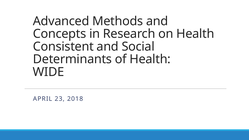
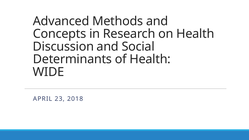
Consistent: Consistent -> Discussion (63, 47)
